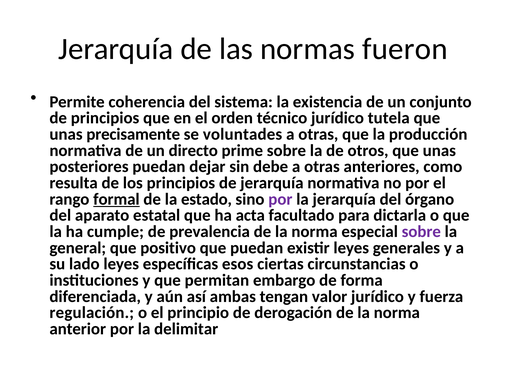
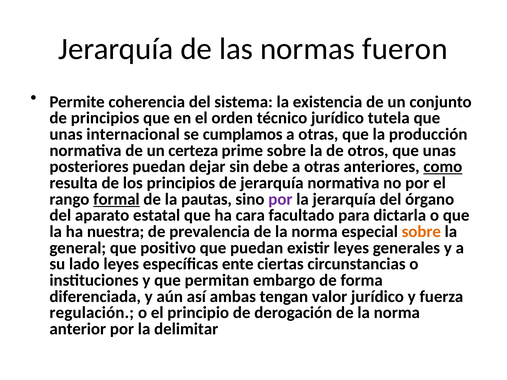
precisamente: precisamente -> internacional (133, 134)
voluntades: voluntades -> cumplamos (243, 134)
directo: directo -> certeza (193, 151)
como underline: none -> present (443, 167)
estado: estado -> pautas (206, 199)
acta: acta -> cara (250, 216)
cumple: cumple -> nuestra (116, 232)
sobre colour: purple -> orange (421, 232)
esos: esos -> ente (238, 264)
